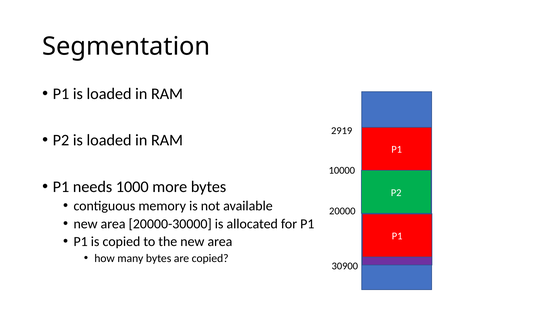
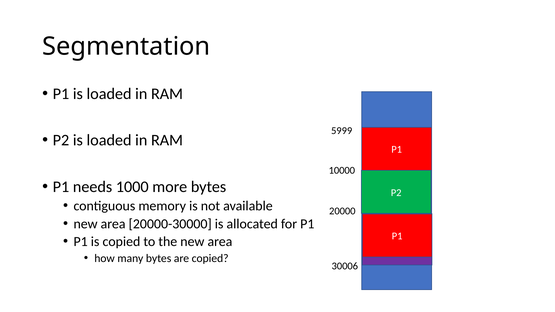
2919: 2919 -> 5999 (342, 131)
30900: 30900 -> 30006 (345, 266)
